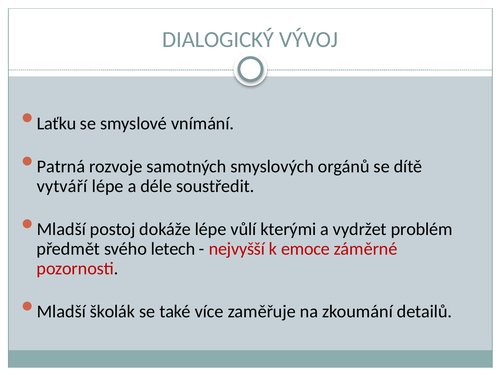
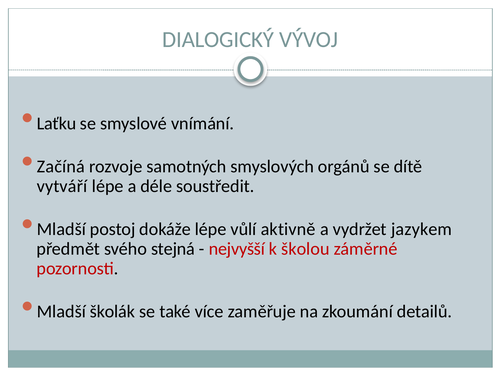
Patrná: Patrná -> Začíná (61, 167)
kterými: kterými -> aktivně (288, 229)
problém: problém -> jazykem (422, 229)
letech: letech -> stejná (173, 249)
emoce: emoce -> školou (305, 249)
